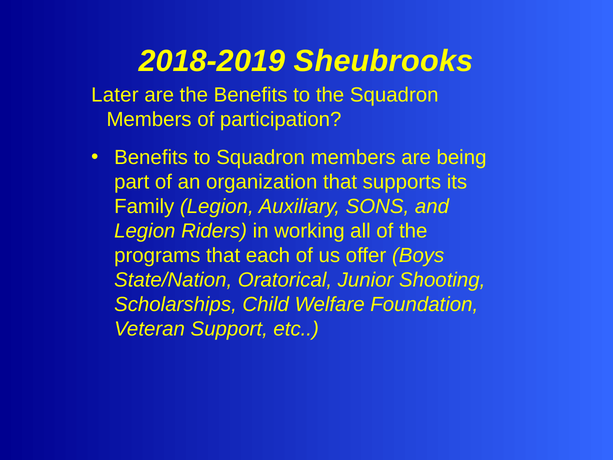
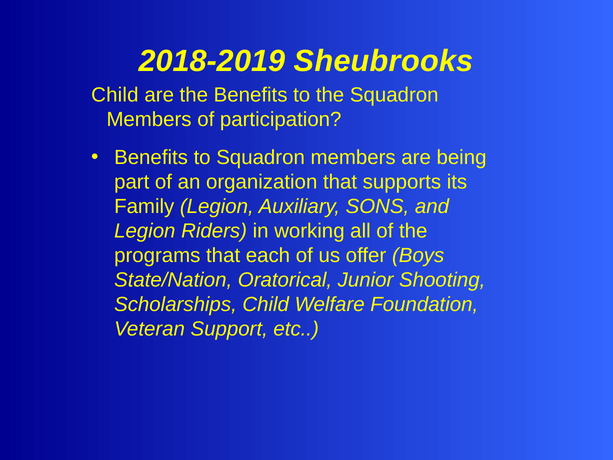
Later: Later -> Child (115, 95)
